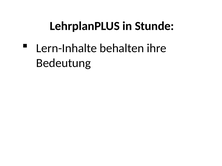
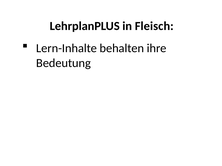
Stunde: Stunde -> Fleisch (154, 26)
